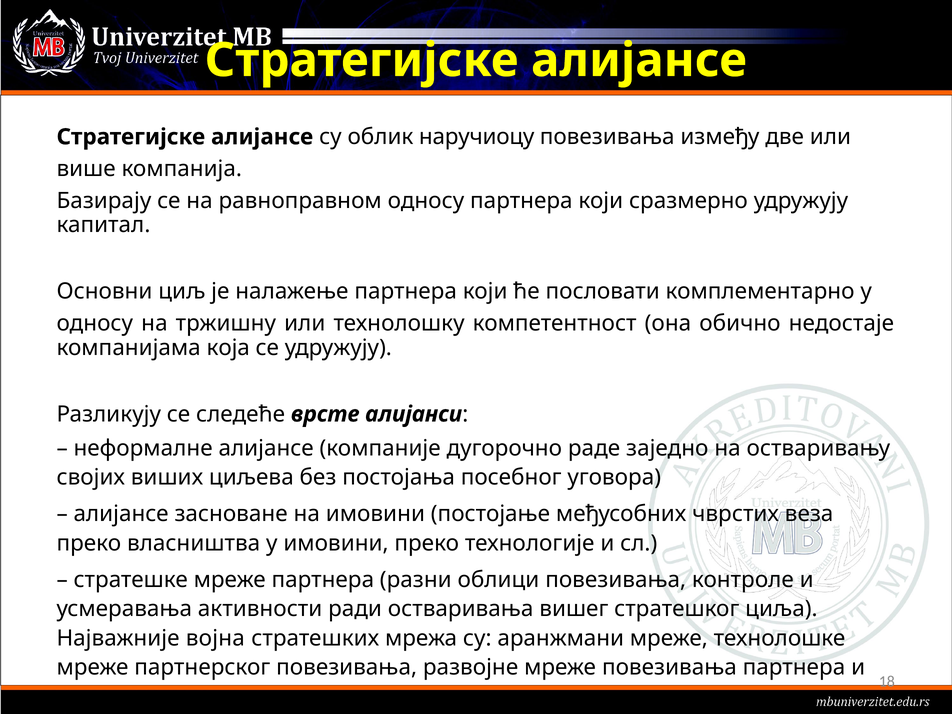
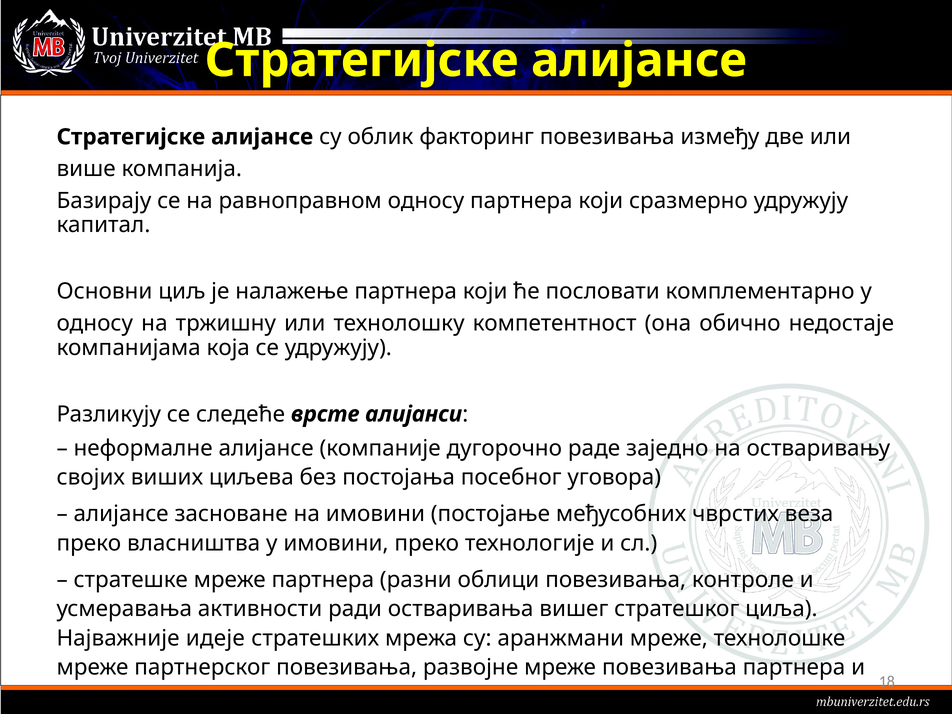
наручиоцу: наручиоцу -> факторинг (477, 137)
војна: војна -> идеје (215, 638)
